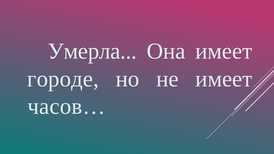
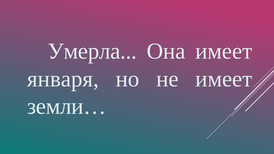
городе: городе -> января (63, 79)
часов…: часов… -> земли… (67, 106)
